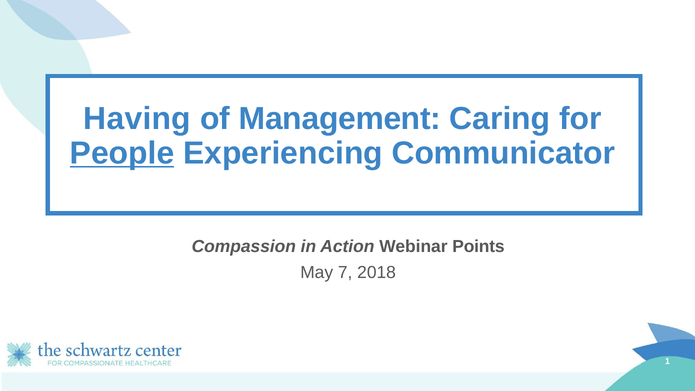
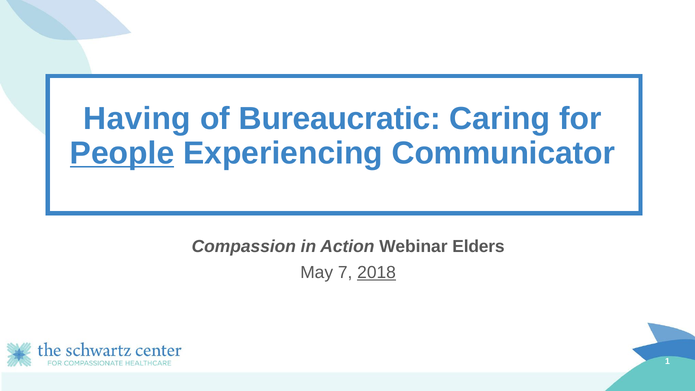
Management: Management -> Bureaucratic (340, 119)
Points: Points -> Elders (478, 247)
2018 underline: none -> present (377, 273)
